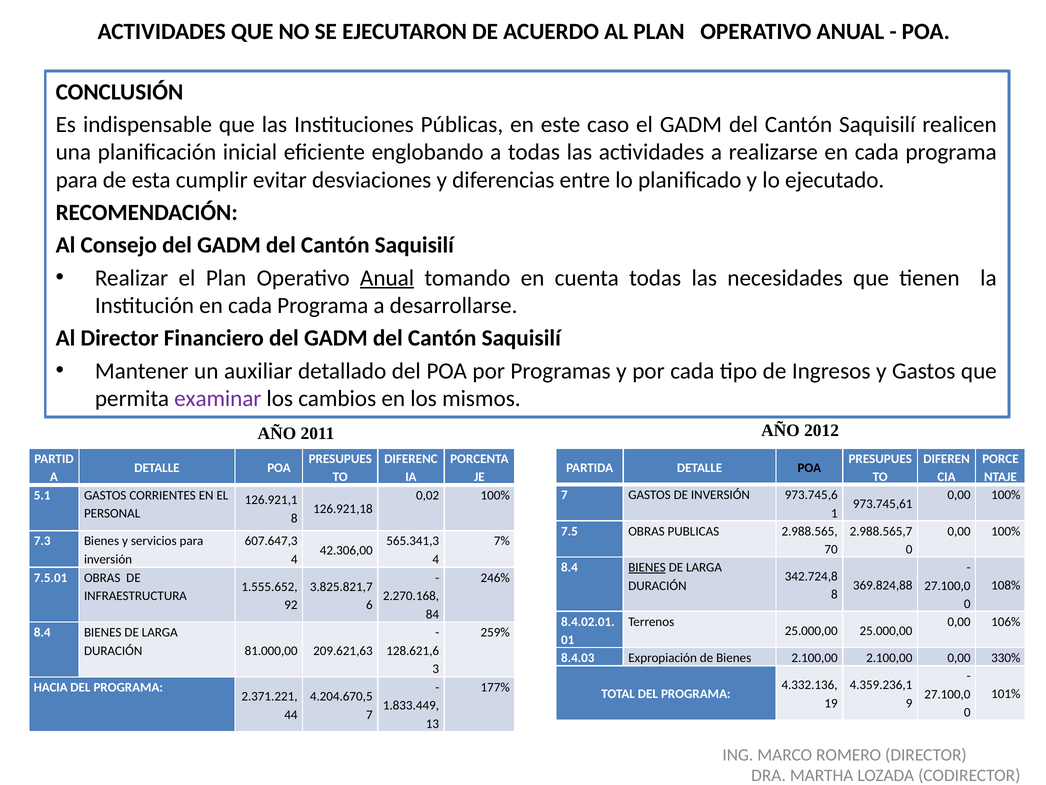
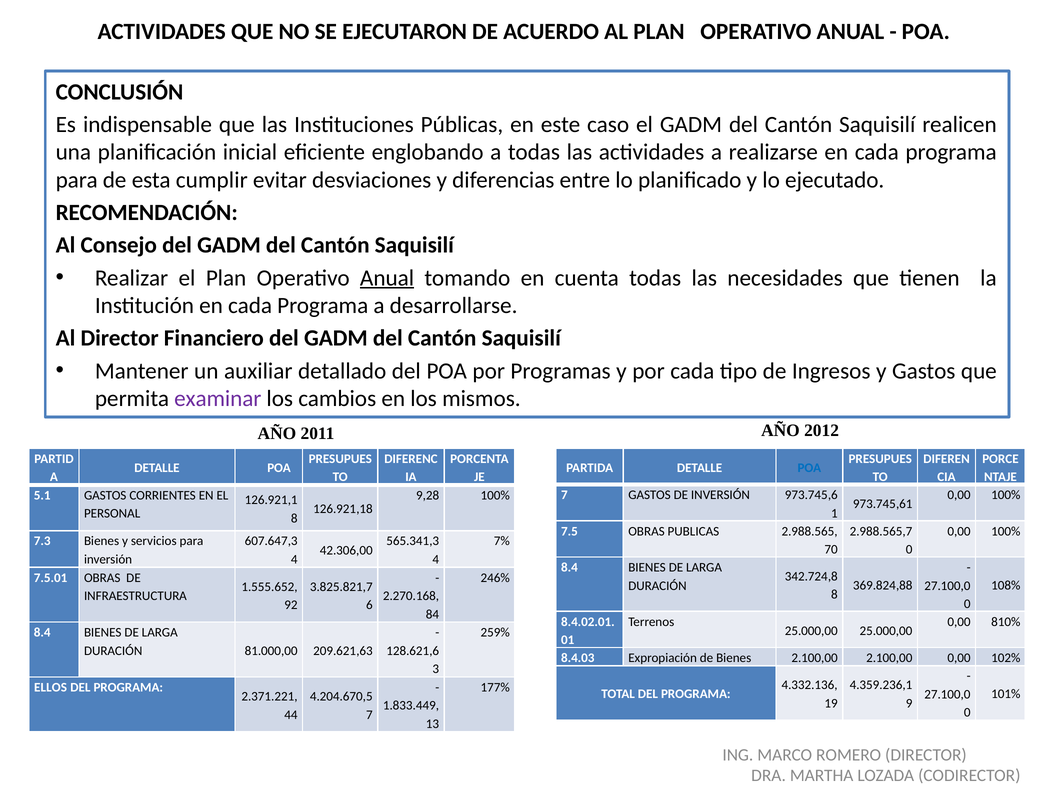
POA colour: black -> blue (809, 467)
0,02: 0,02 -> 9,28 (428, 495)
BIENES underline: present -> none (647, 567)
106%: 106% -> 810% (1006, 621)
330%: 330% -> 102% (1006, 658)
HACIA: HACIA -> ELLOS (51, 687)
